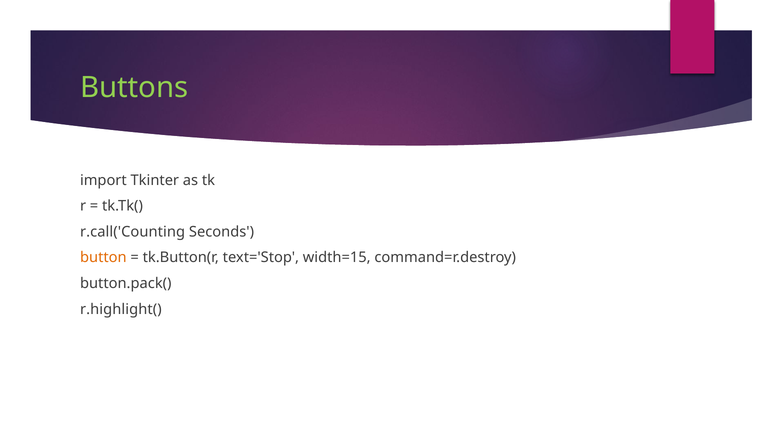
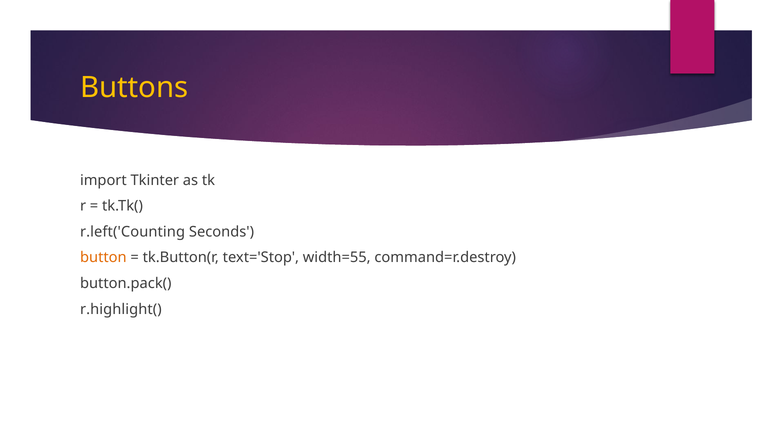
Buttons colour: light green -> yellow (134, 87)
r.call('Counting: r.call('Counting -> r.left('Counting (133, 232)
width=15: width=15 -> width=55 (337, 257)
